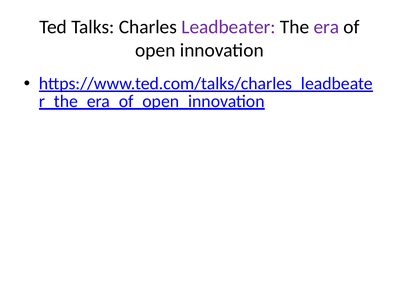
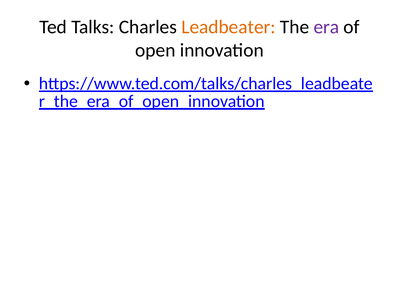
Leadbeater colour: purple -> orange (229, 27)
